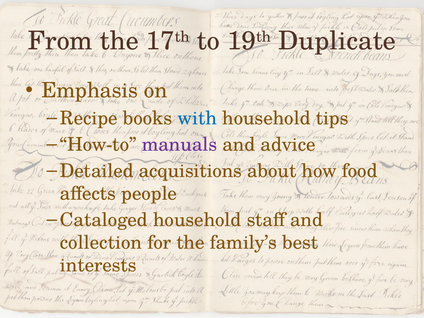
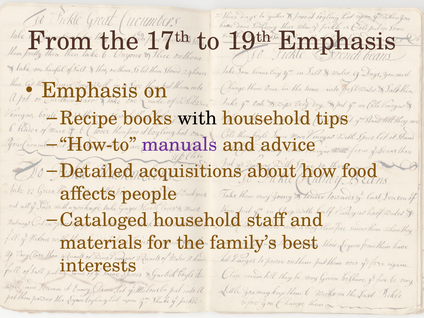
19th Duplicate: Duplicate -> Emphasis (337, 41)
with colour: blue -> black (197, 118)
collection: collection -> materials (101, 243)
